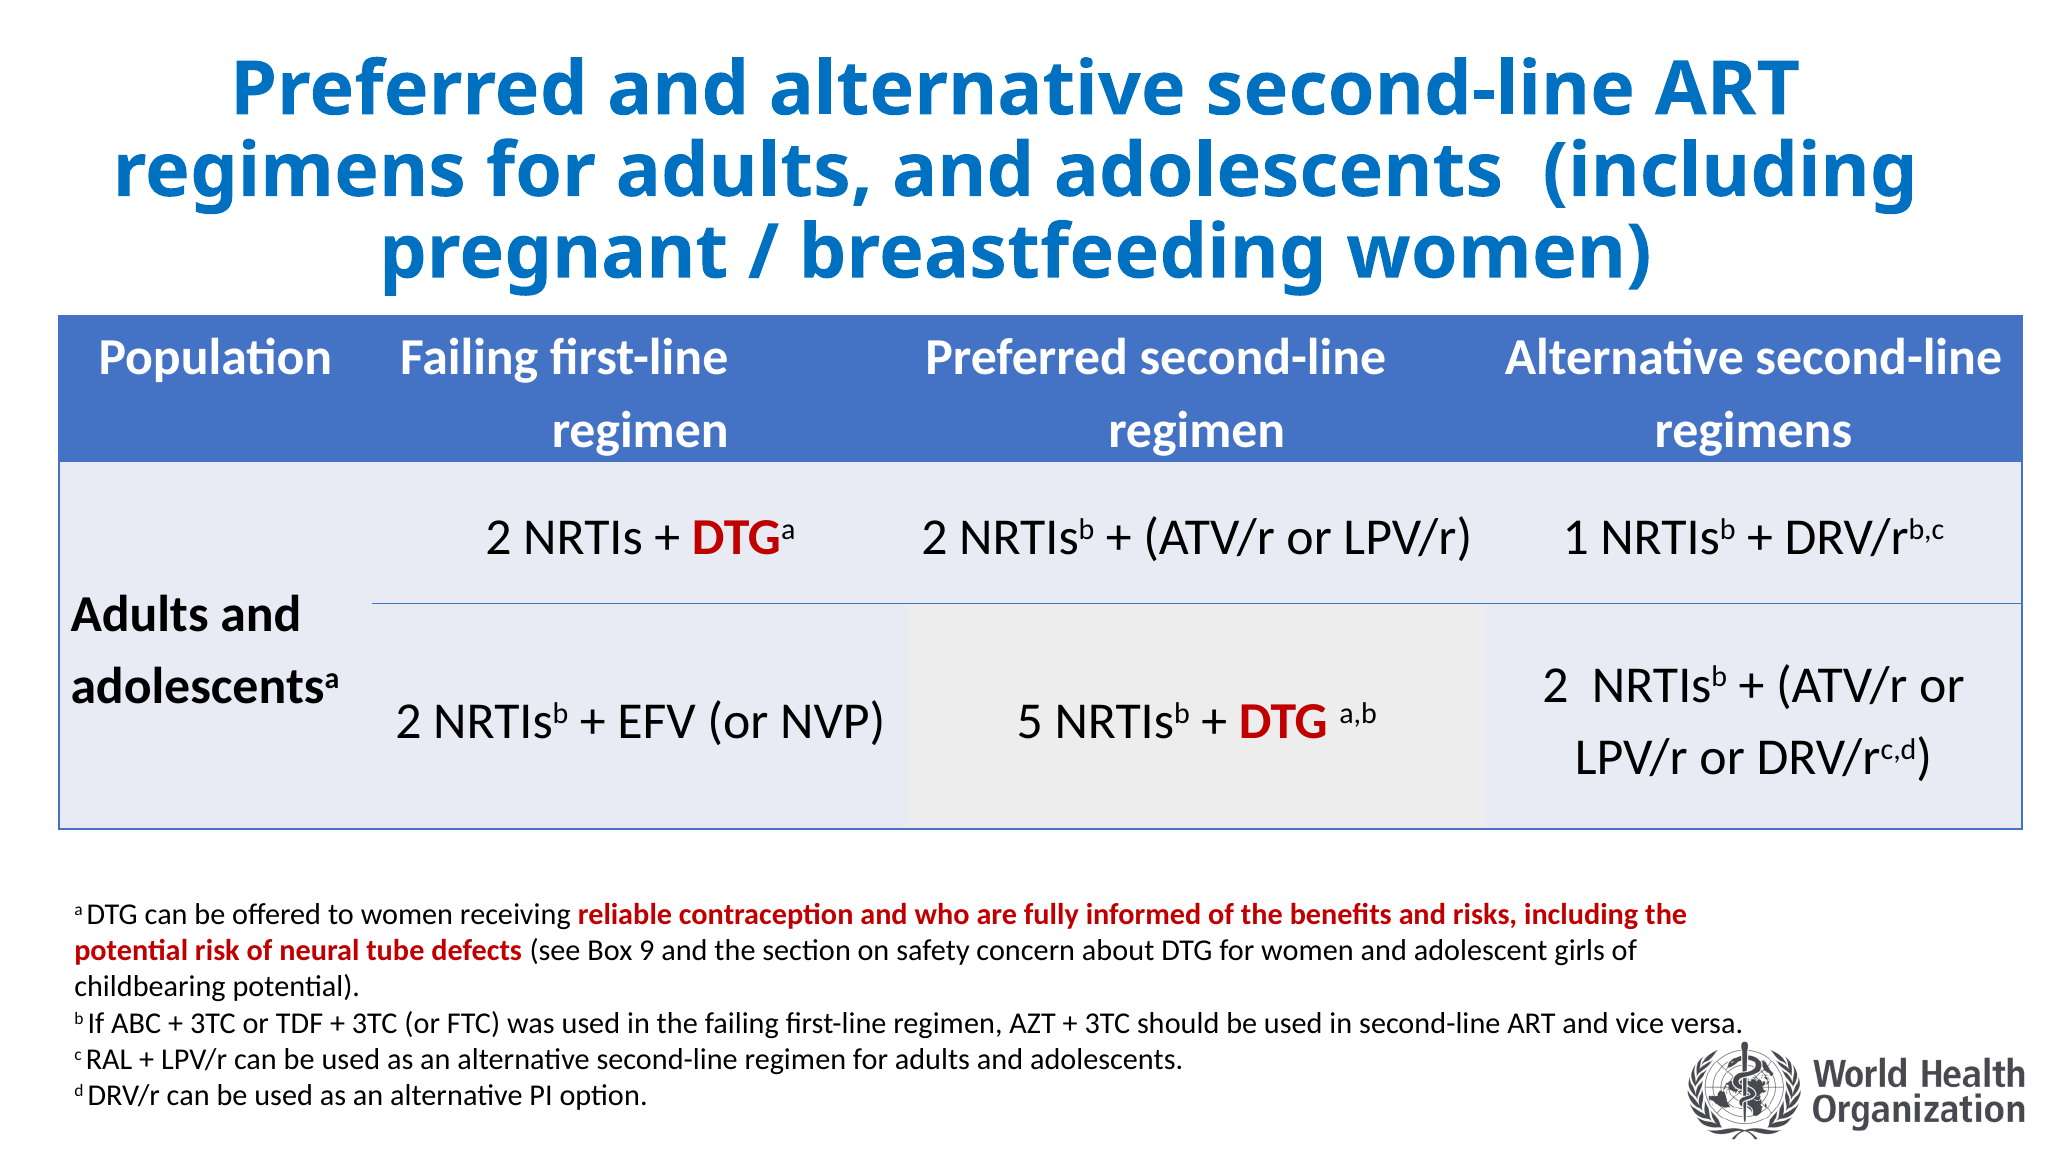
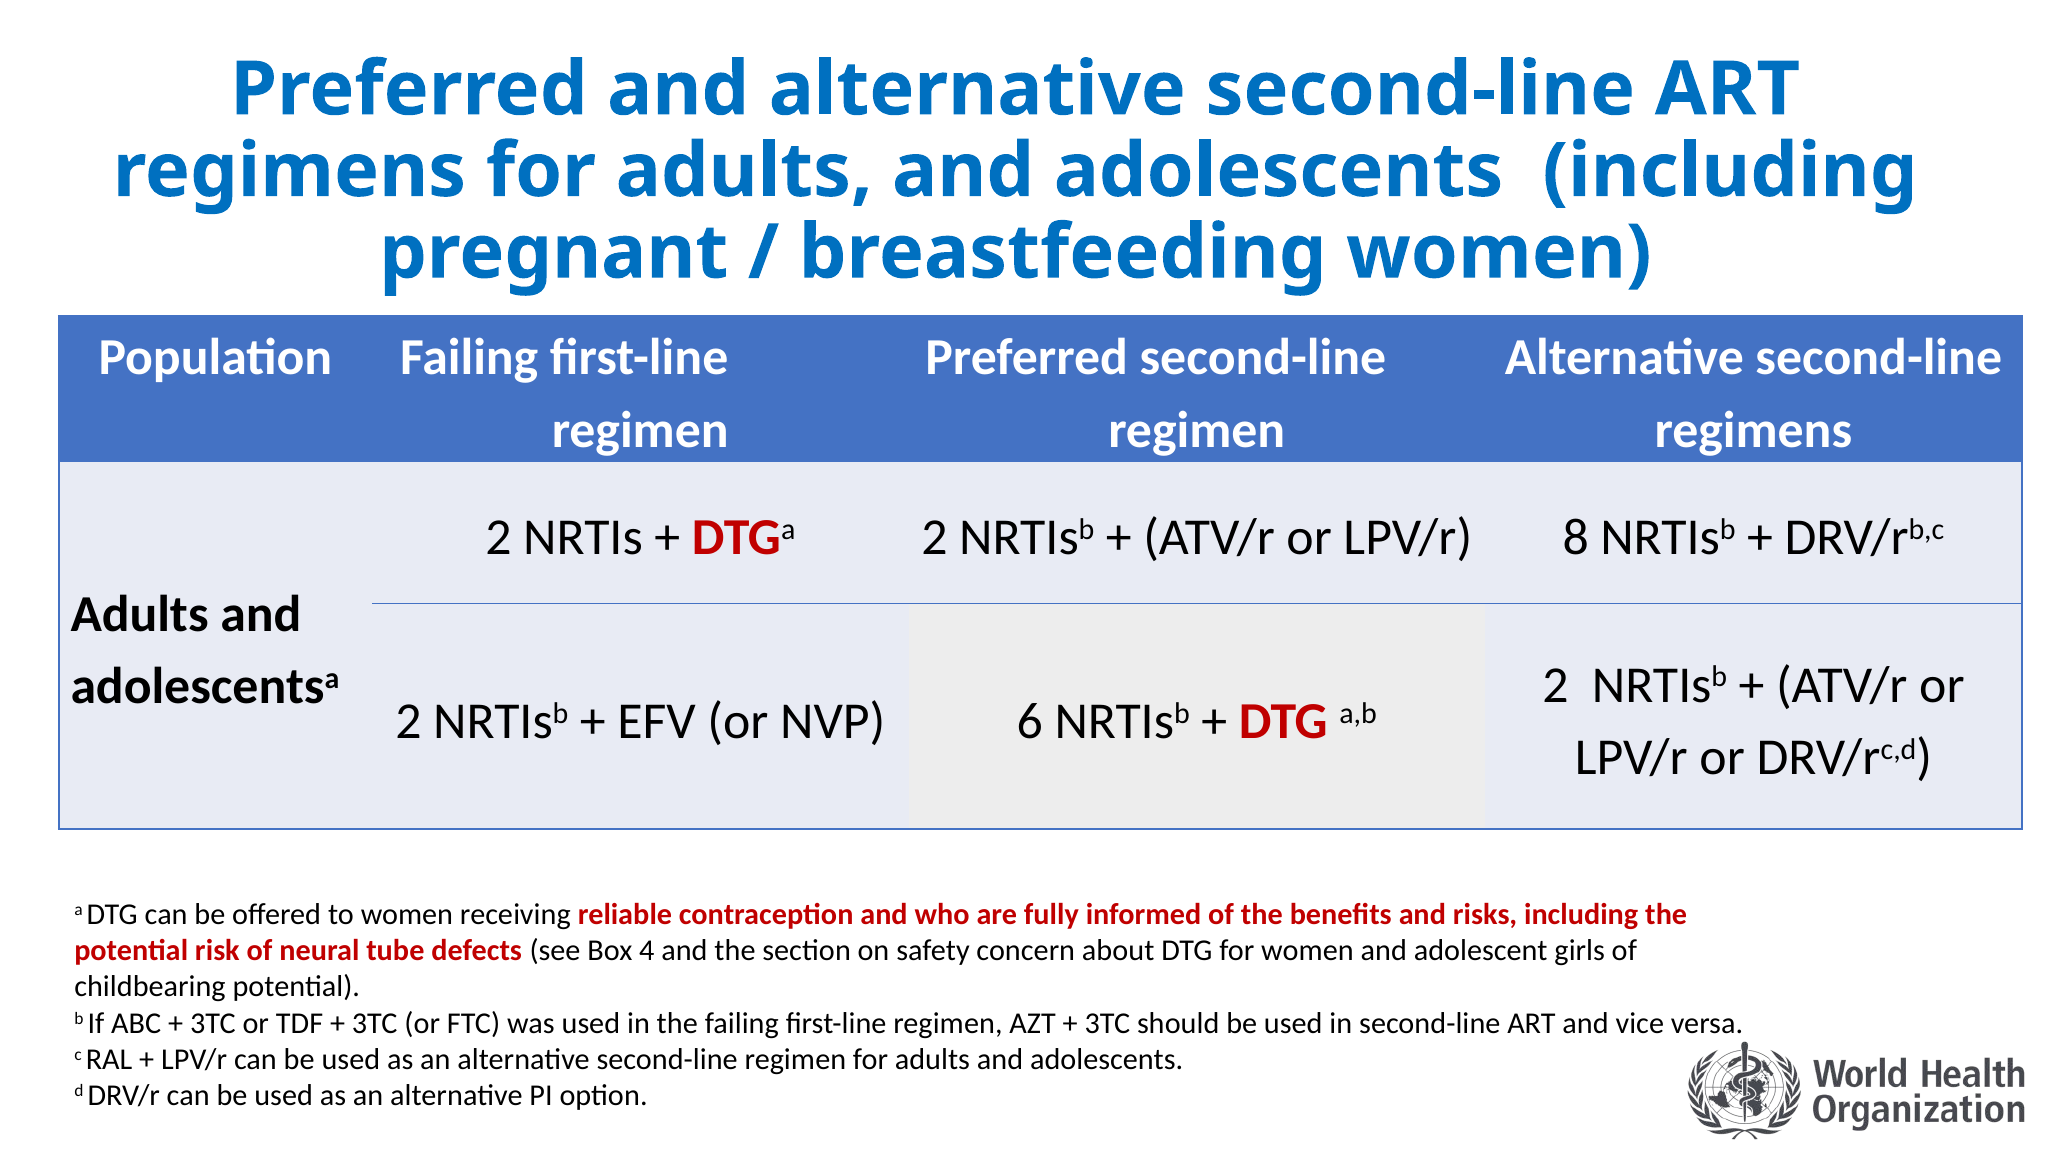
1: 1 -> 8 (1576, 538)
5: 5 -> 6 (1030, 721)
9: 9 -> 4 (647, 951)
